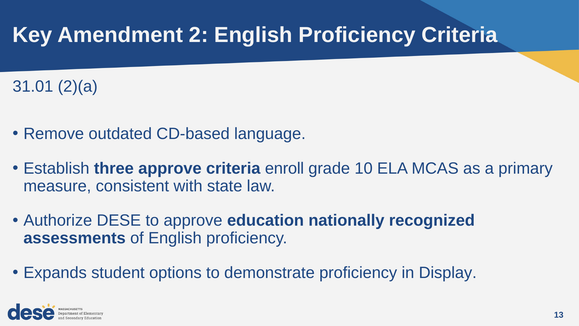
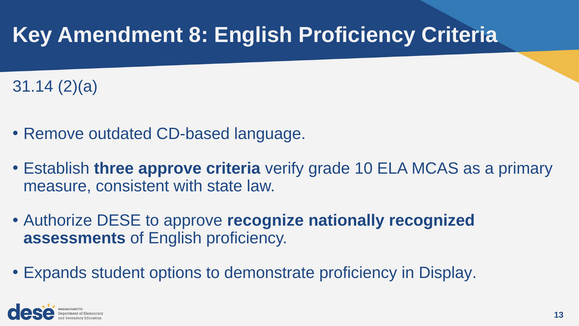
2: 2 -> 8 (199, 35)
31.01: 31.01 -> 31.14 (33, 86)
enroll: enroll -> verify (284, 168)
education: education -> recognize (265, 220)
